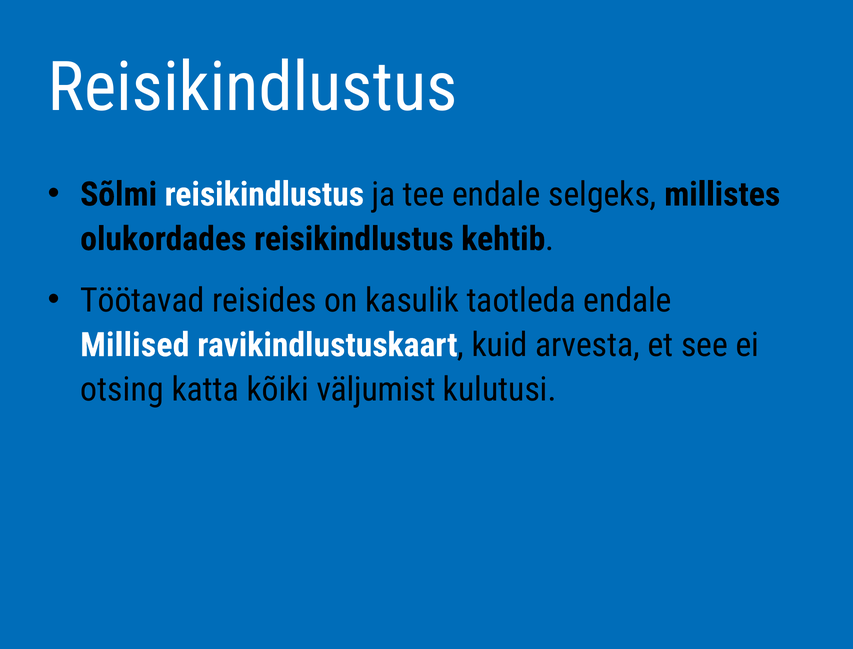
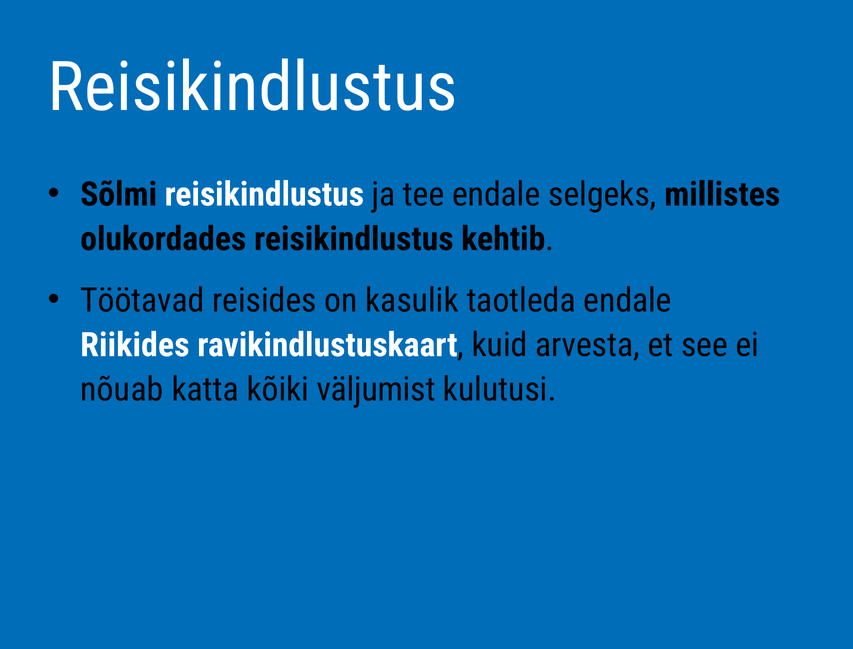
Millised: Millised -> Riikides (135, 345)
otsing: otsing -> nõuab (122, 389)
